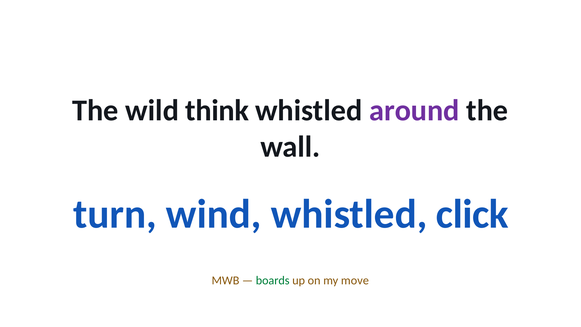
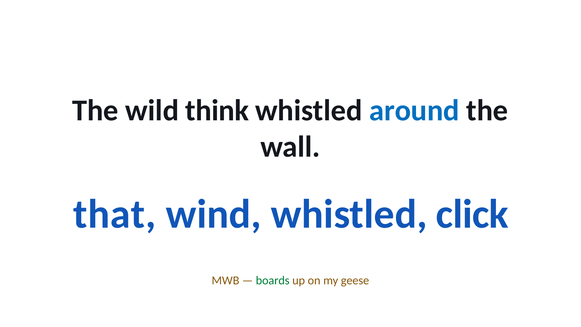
around colour: purple -> blue (414, 110)
turn: turn -> that (115, 214)
move: move -> geese (355, 280)
